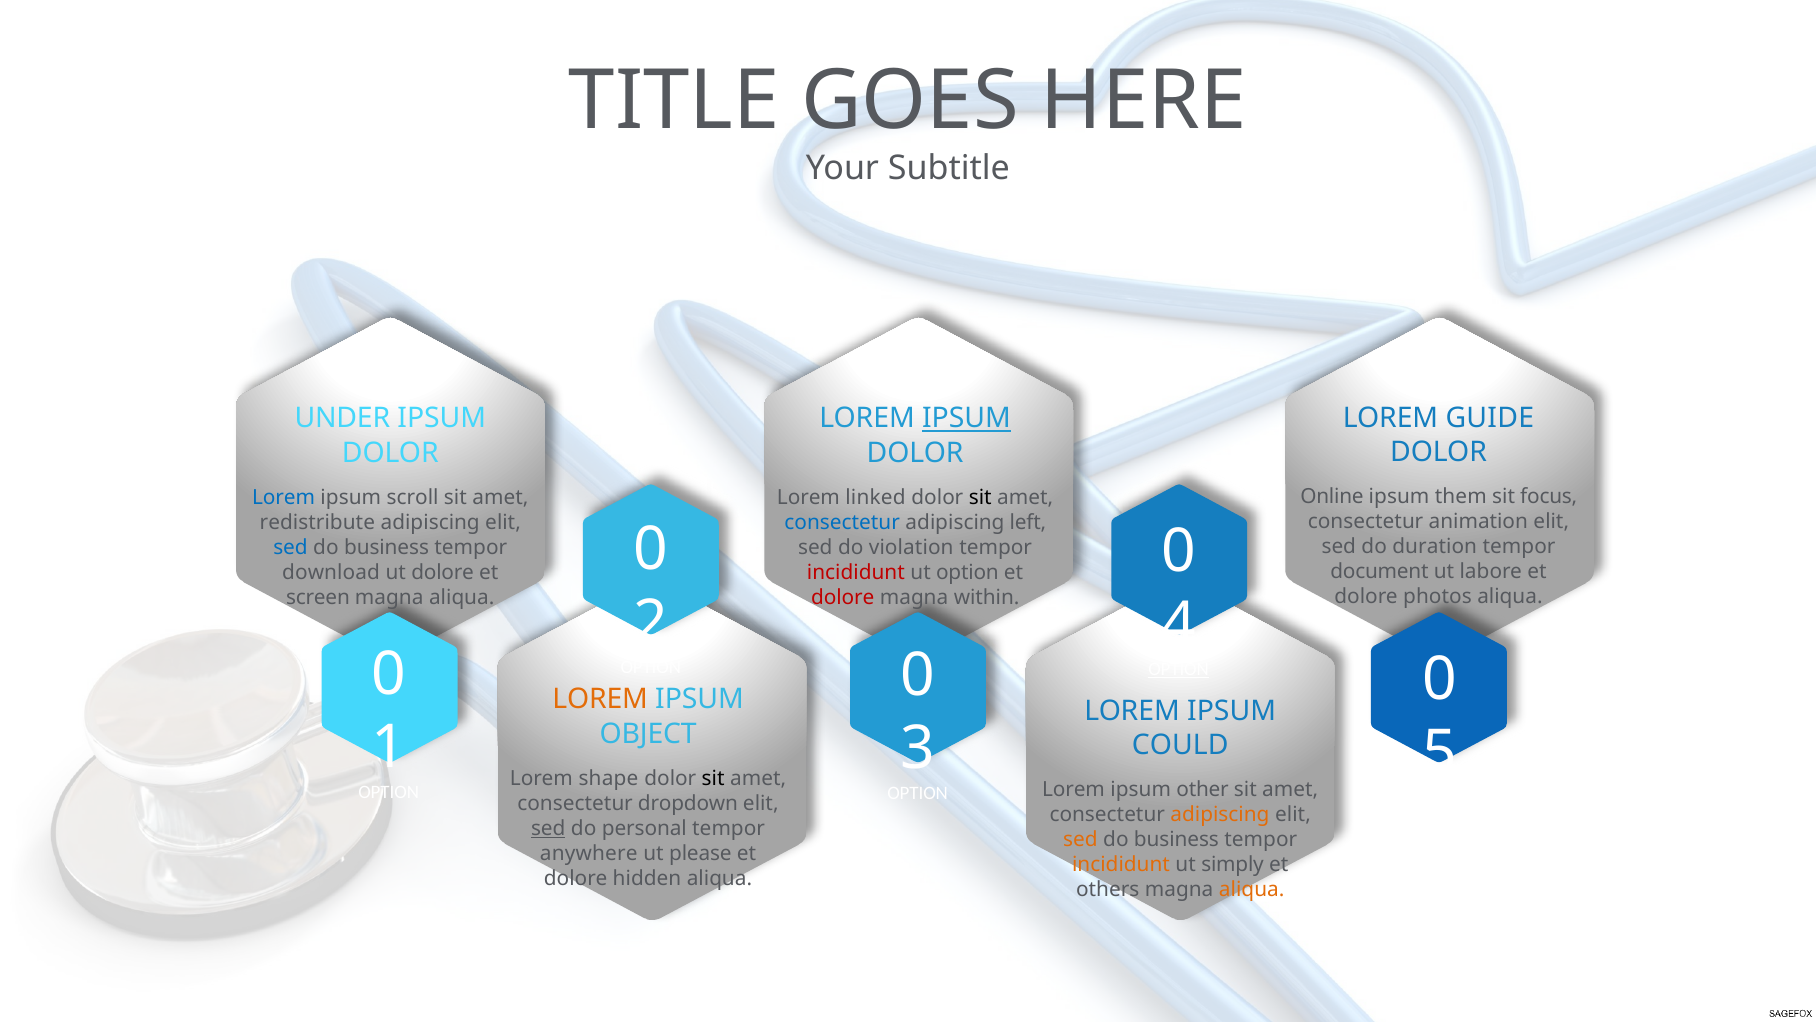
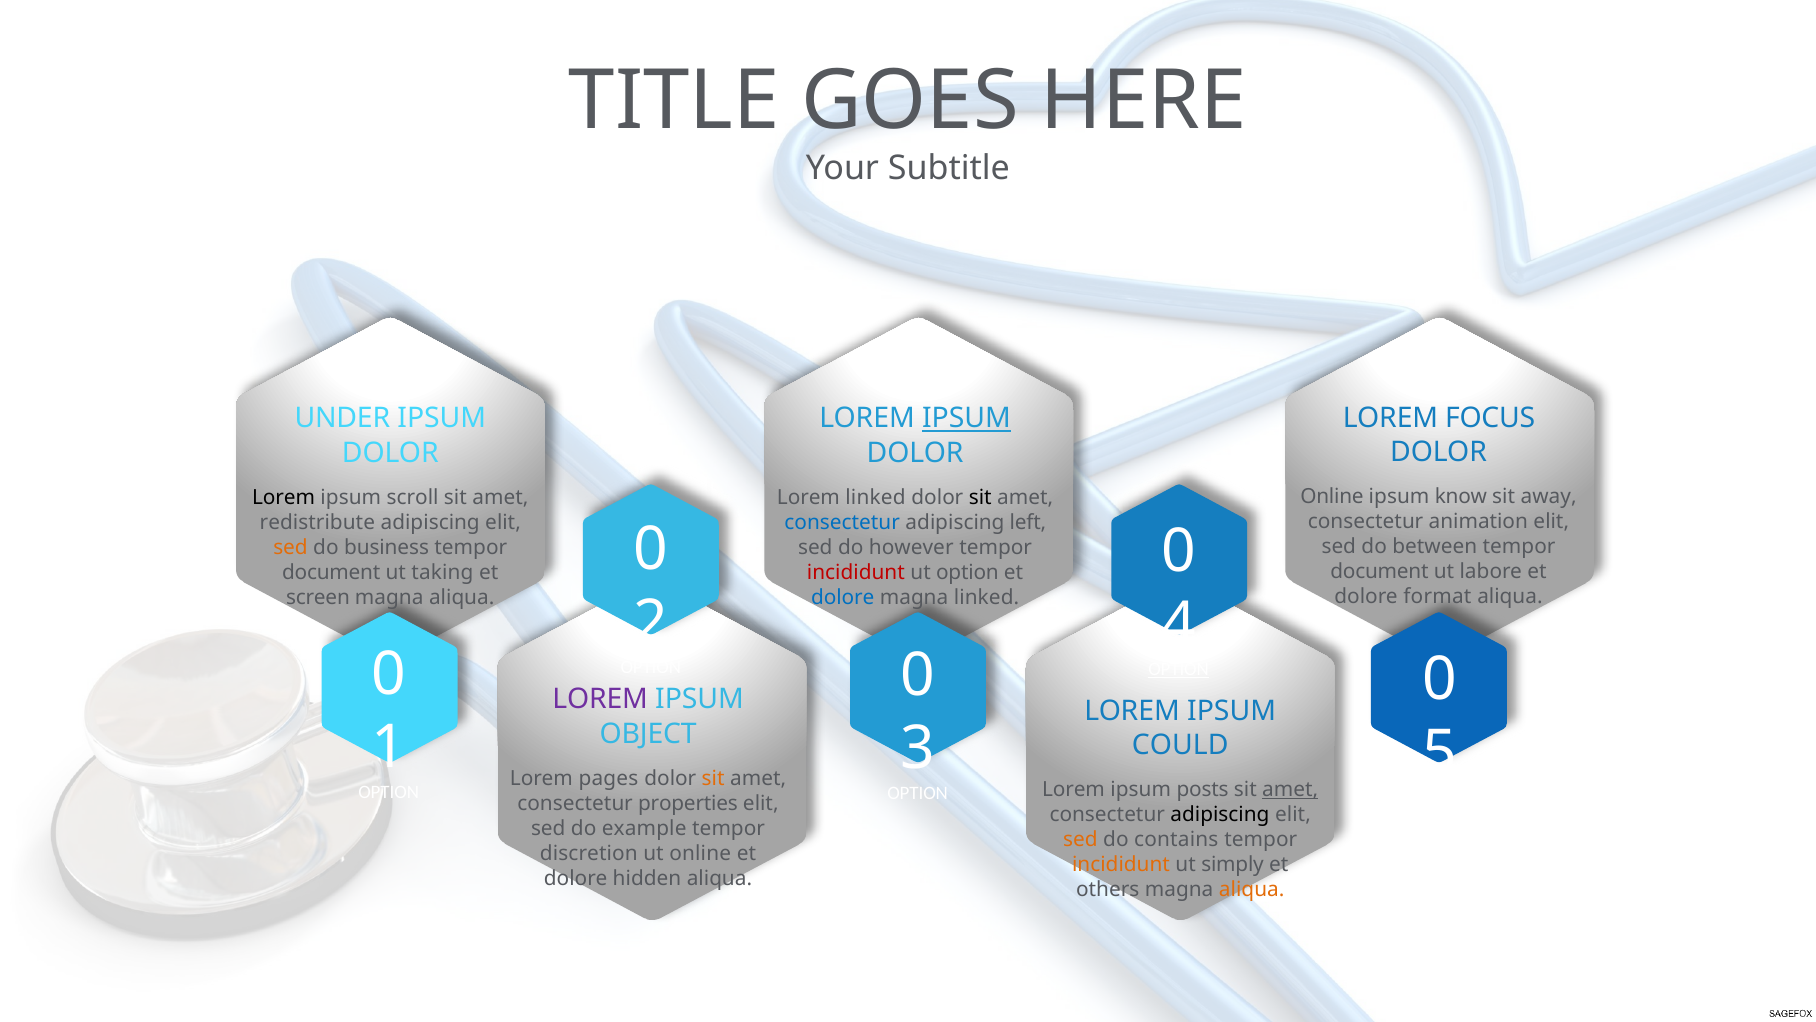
GUIDE: GUIDE -> FOCUS (1490, 418)
them: them -> know (1461, 497)
focus: focus -> away (1549, 497)
Lorem colour: blue -> black (284, 497)
duration: duration -> between (1435, 547)
sed colour: blue -> orange (291, 547)
violation: violation -> however (911, 547)
download: download -> document (331, 572)
ut dolore: dolore -> taking (442, 572)
photos: photos -> format (1437, 597)
dolore colour: red -> blue (843, 597)
magna within: within -> linked (987, 597)
LOREM colour: orange -> purple (600, 699)
shape: shape -> pages (608, 778)
sit colour: black -> orange (713, 778)
other: other -> posts (1203, 789)
amet underline: none -> present (1290, 789)
dropdown: dropdown -> properties (688, 803)
adipiscing colour: orange -> black (1220, 814)
sed underline: present -> none (548, 828)
personal: personal -> example (644, 828)
business: business -> contains (1176, 839)
anywhere: anywhere -> discretion (589, 853)
ut please: please -> online (700, 853)
